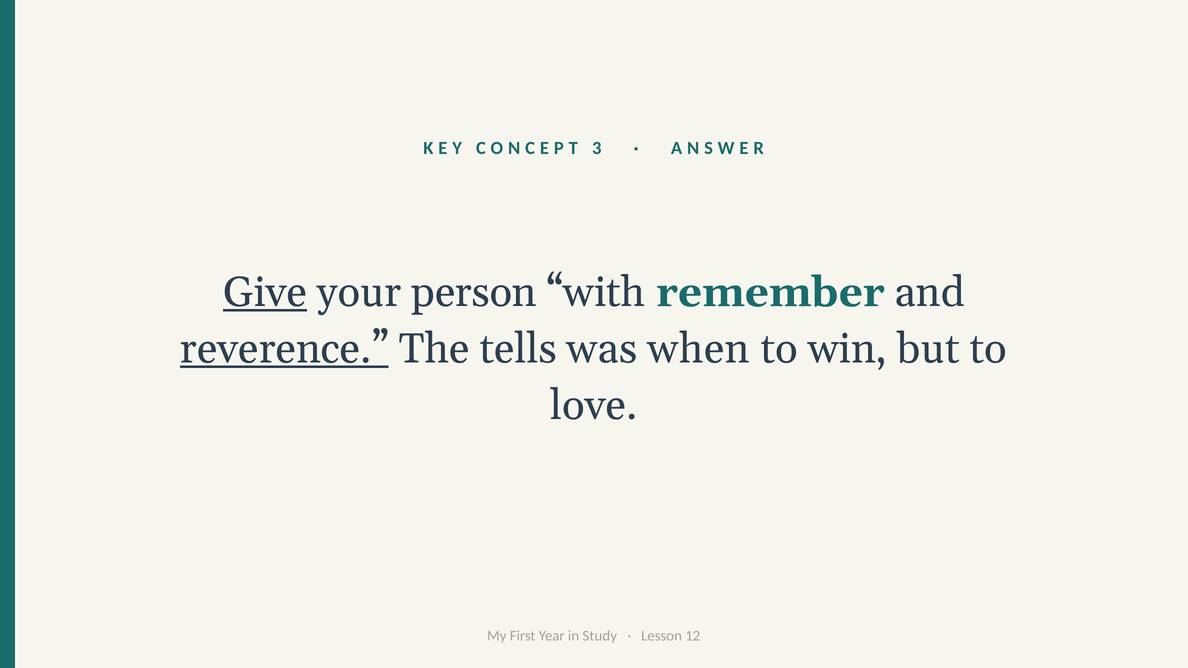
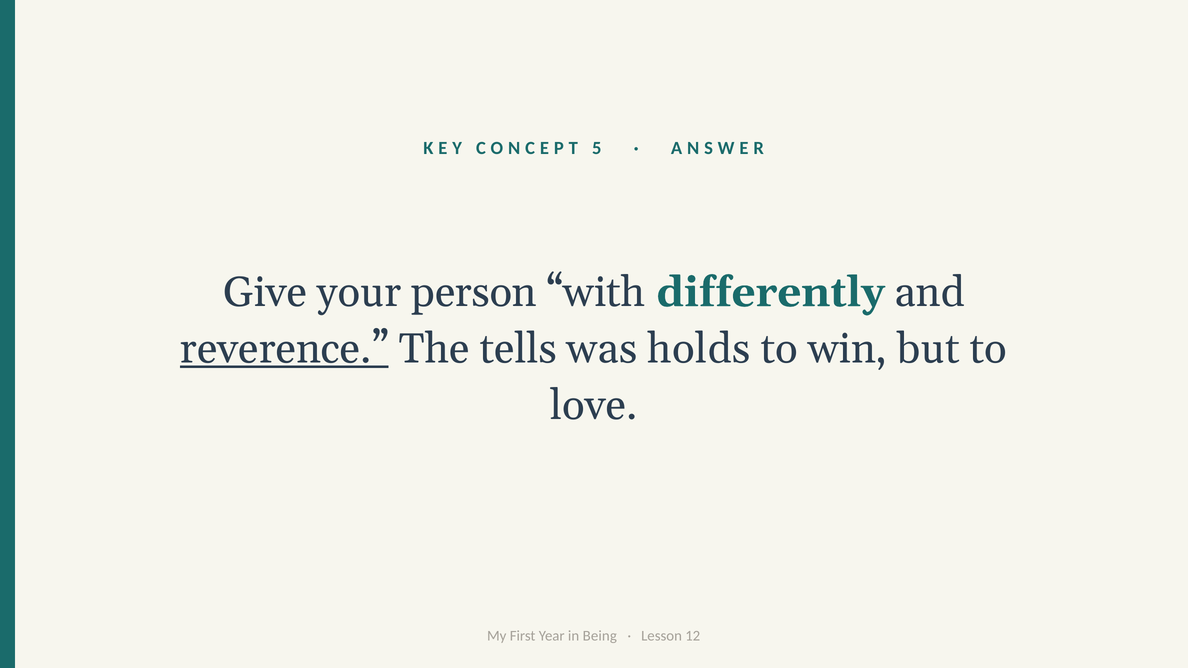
3: 3 -> 5 (597, 148)
Give underline: present -> none (265, 292)
remember: remember -> differently (770, 292)
when: when -> holds (699, 349)
Study: Study -> Being (600, 636)
